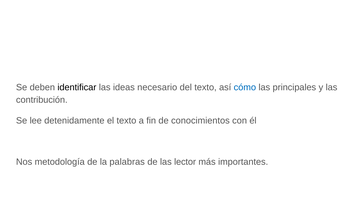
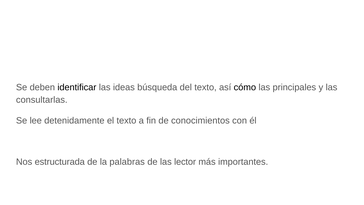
necesario: necesario -> búsqueda (157, 87)
cómo colour: blue -> black (245, 87)
contribución: contribución -> consultarlas (42, 100)
metodología: metodología -> estructurada (60, 162)
